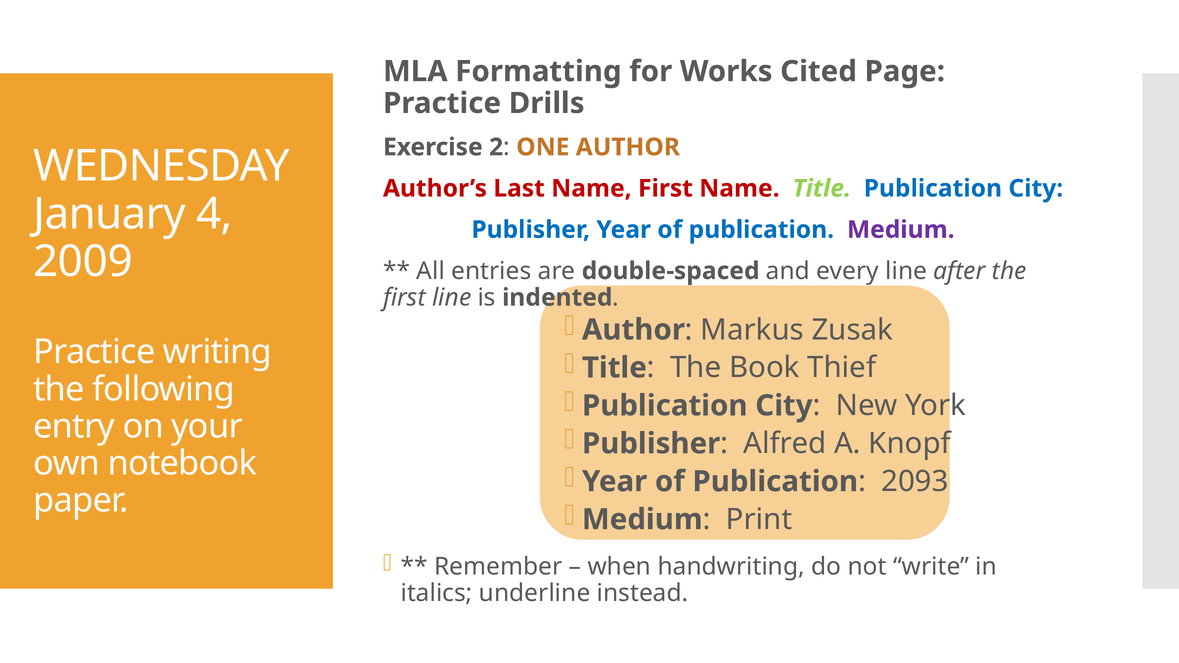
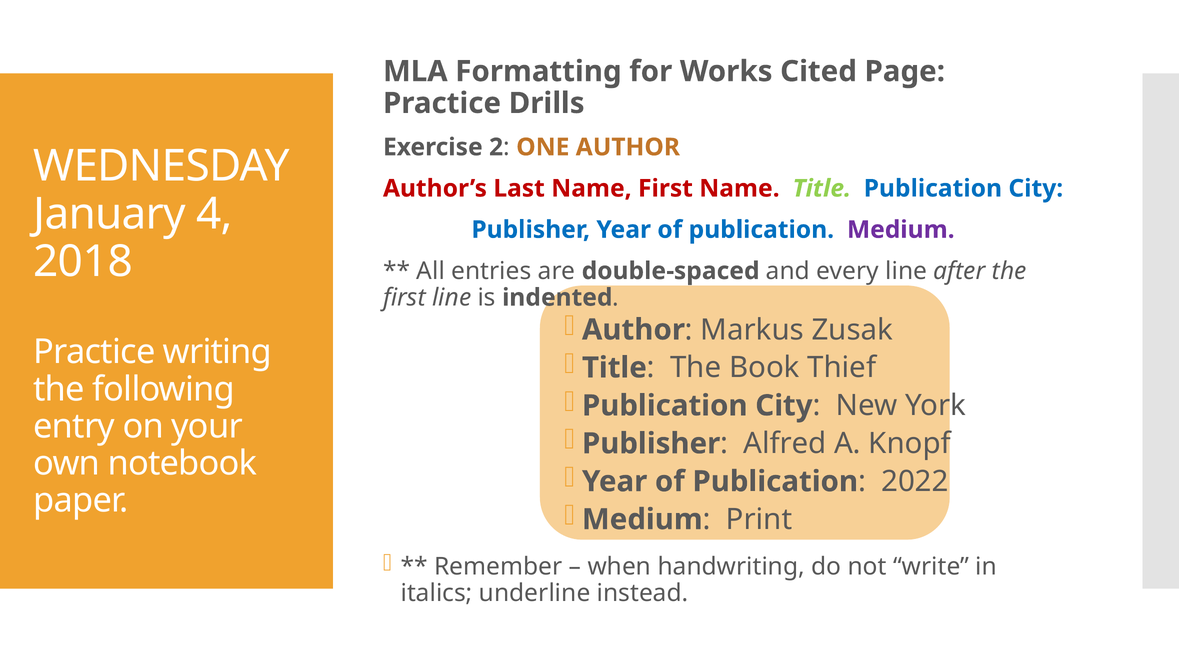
2009: 2009 -> 2018 (83, 262)
2093: 2093 -> 2022 (915, 482)
